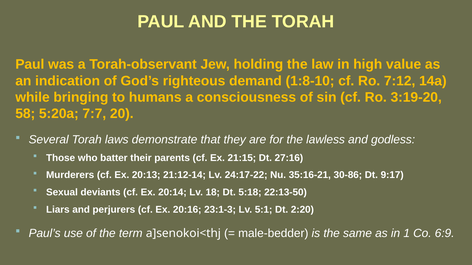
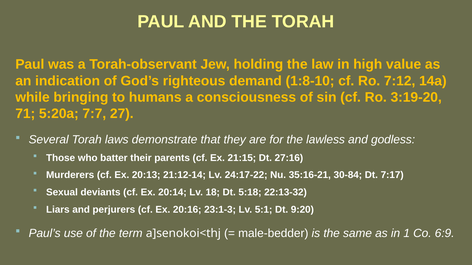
58: 58 -> 71 (25, 114)
20: 20 -> 27 (122, 114)
30-86: 30-86 -> 30-84 (348, 175)
9:17: 9:17 -> 7:17 (392, 175)
22:13-50: 22:13-50 -> 22:13-32 (286, 193)
2:20: 2:20 -> 9:20 (302, 210)
